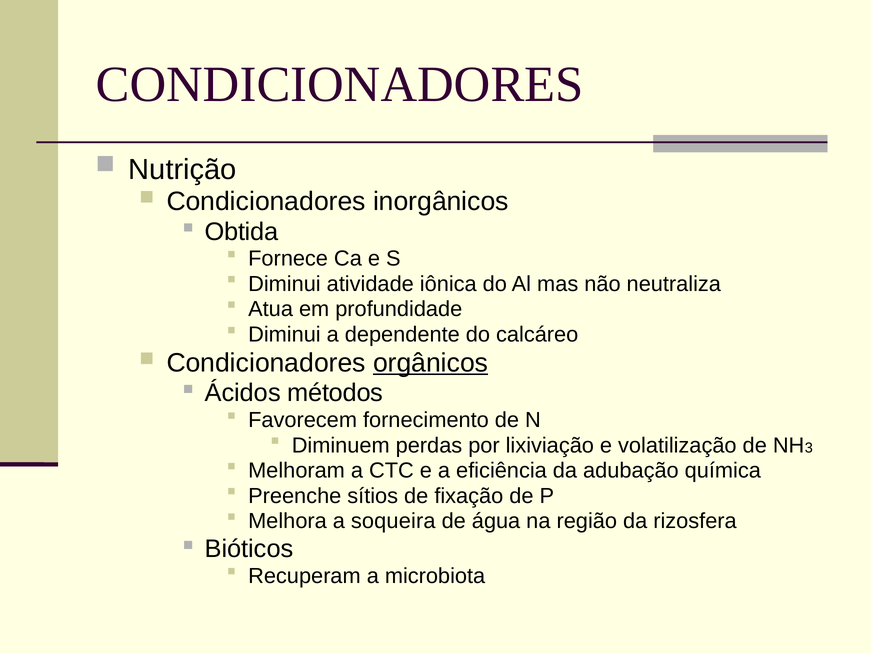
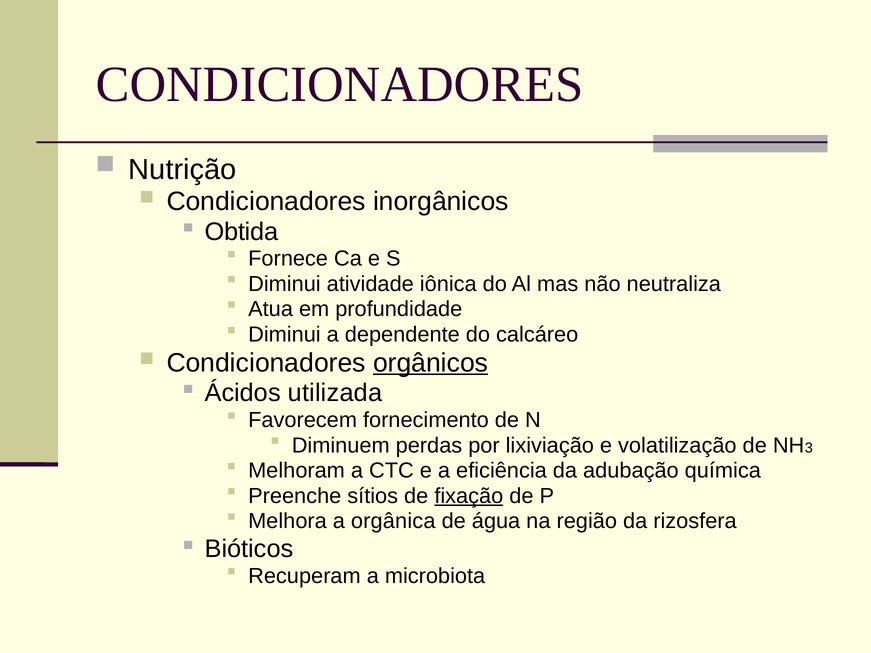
métodos: métodos -> utilizada (335, 393)
fixação underline: none -> present (469, 496)
soqueira: soqueira -> orgânica (393, 521)
